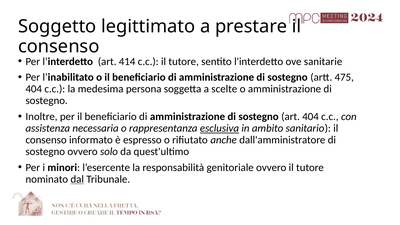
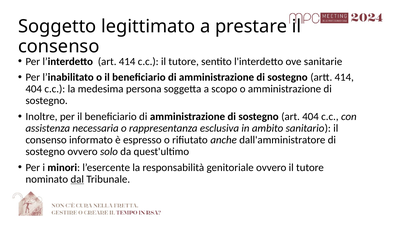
artt 475: 475 -> 414 (344, 77)
scelte: scelte -> scopo (224, 89)
esclusiva underline: present -> none (219, 128)
